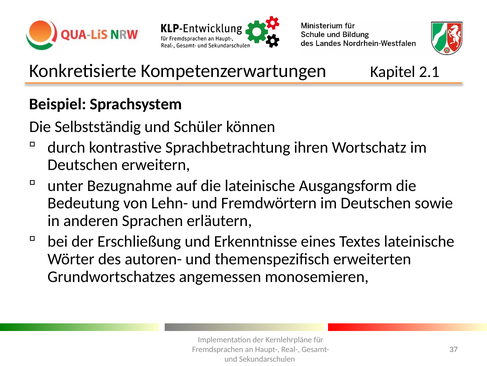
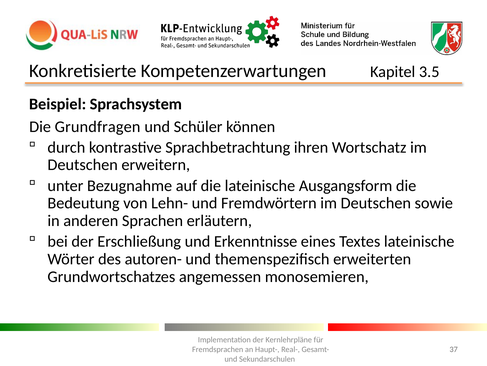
2.1: 2.1 -> 3.5 (429, 72)
Selbstständig: Selbstständig -> Grundfragen (98, 126)
